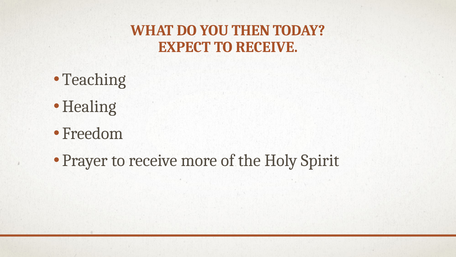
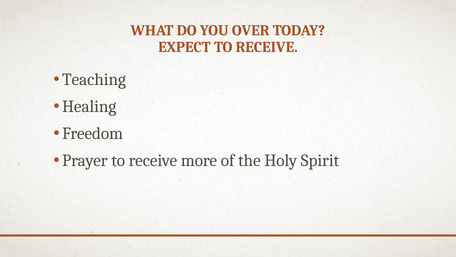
THEN: THEN -> OVER (251, 31)
